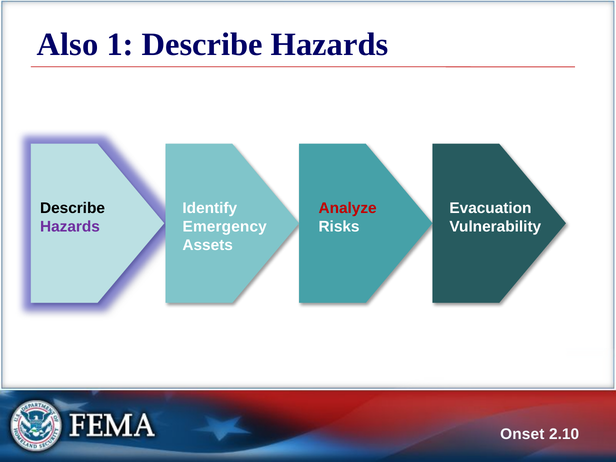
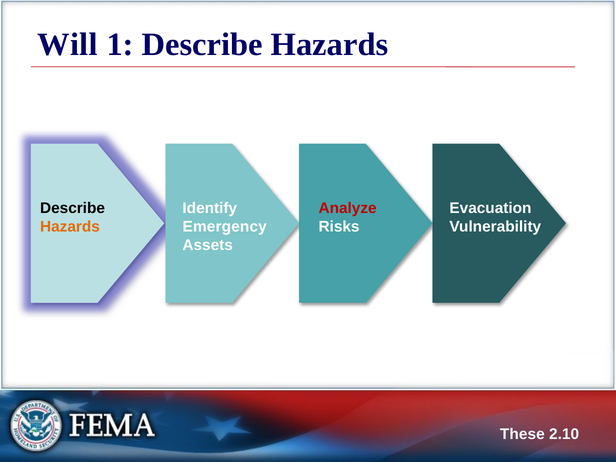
Also: Also -> Will (67, 44)
Hazards colour: purple -> orange (70, 227)
Onset: Onset -> These (522, 434)
